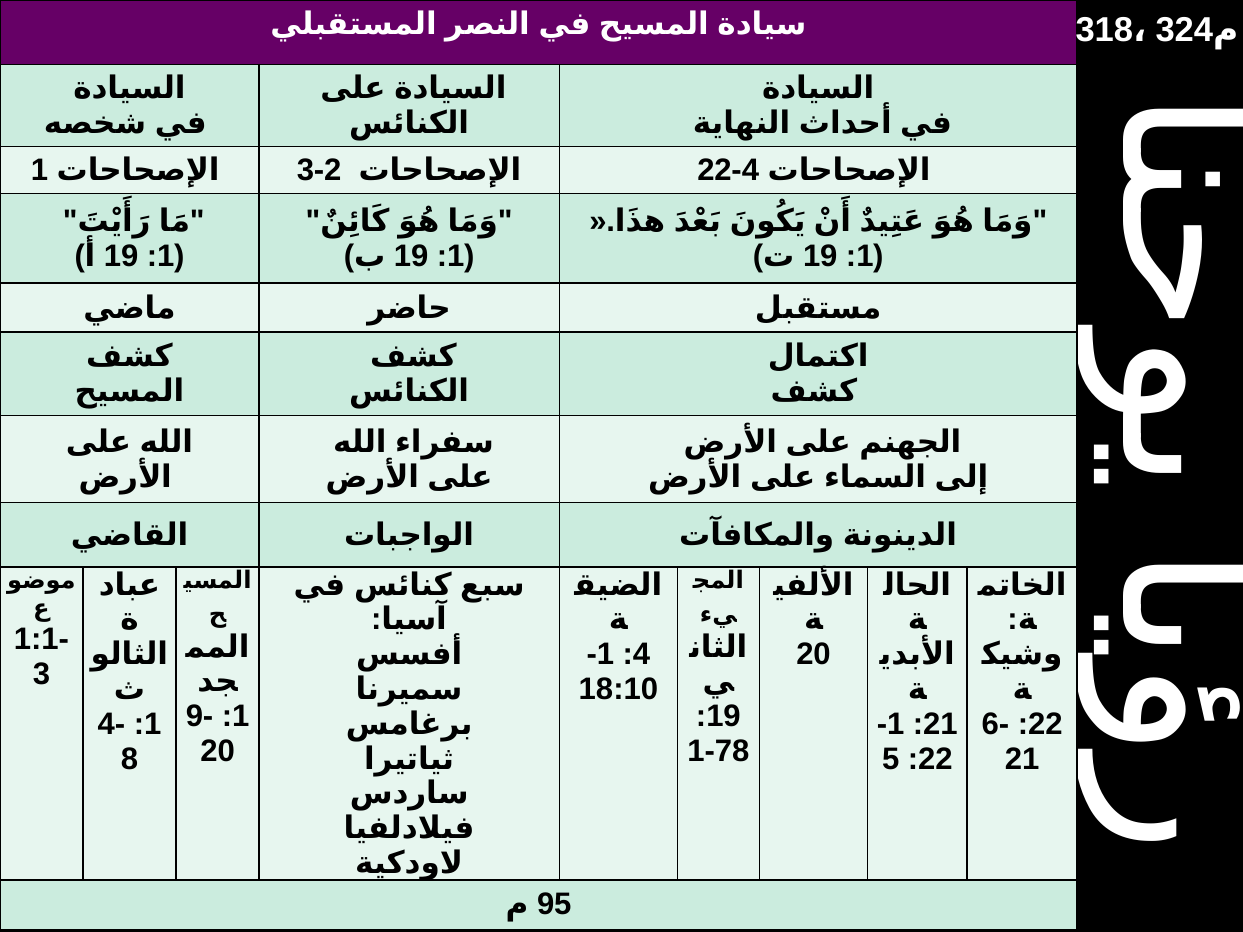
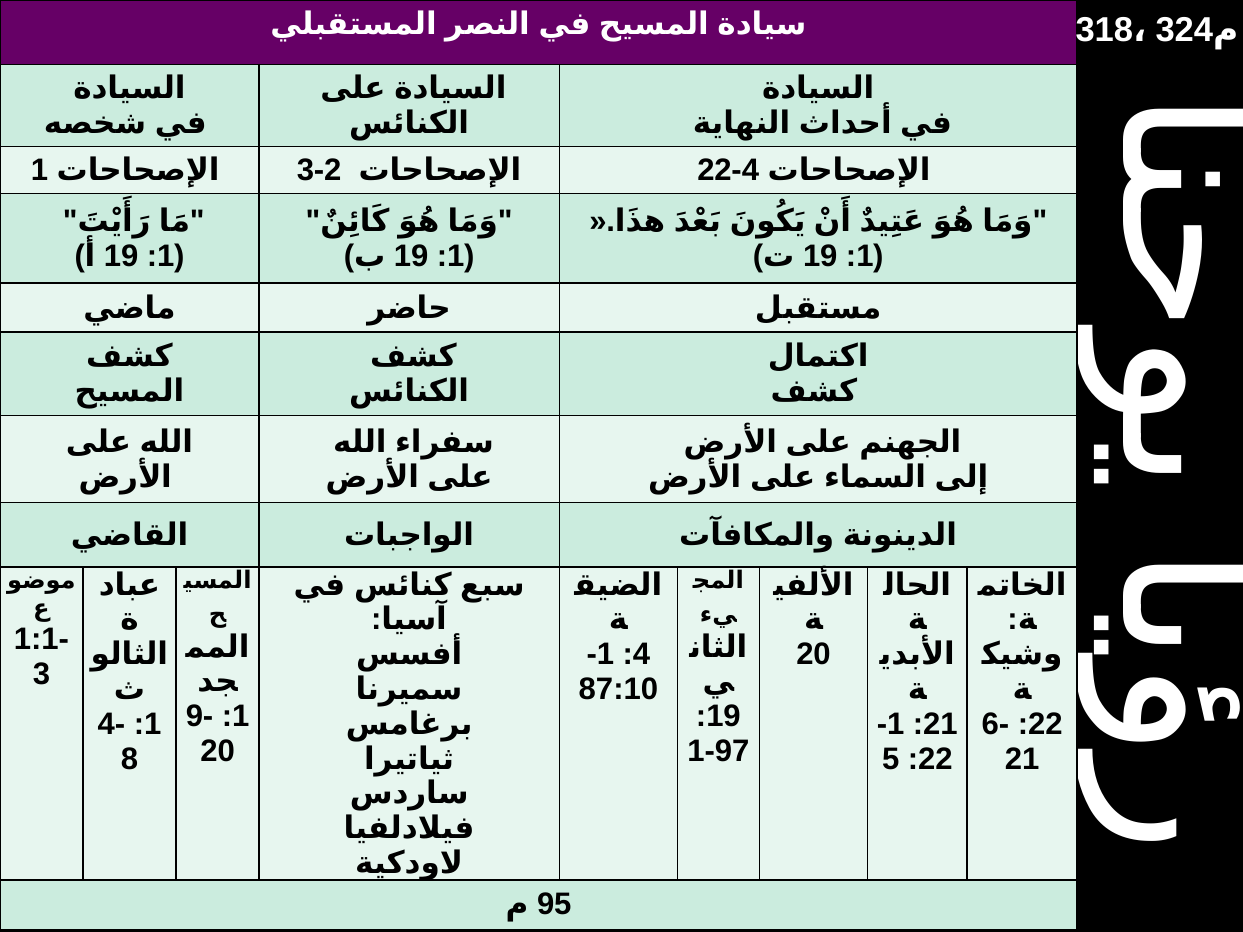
18:10: 18:10 -> 87:10 (618, 689)
1-78: 1-78 -> 1-97 (718, 751)
